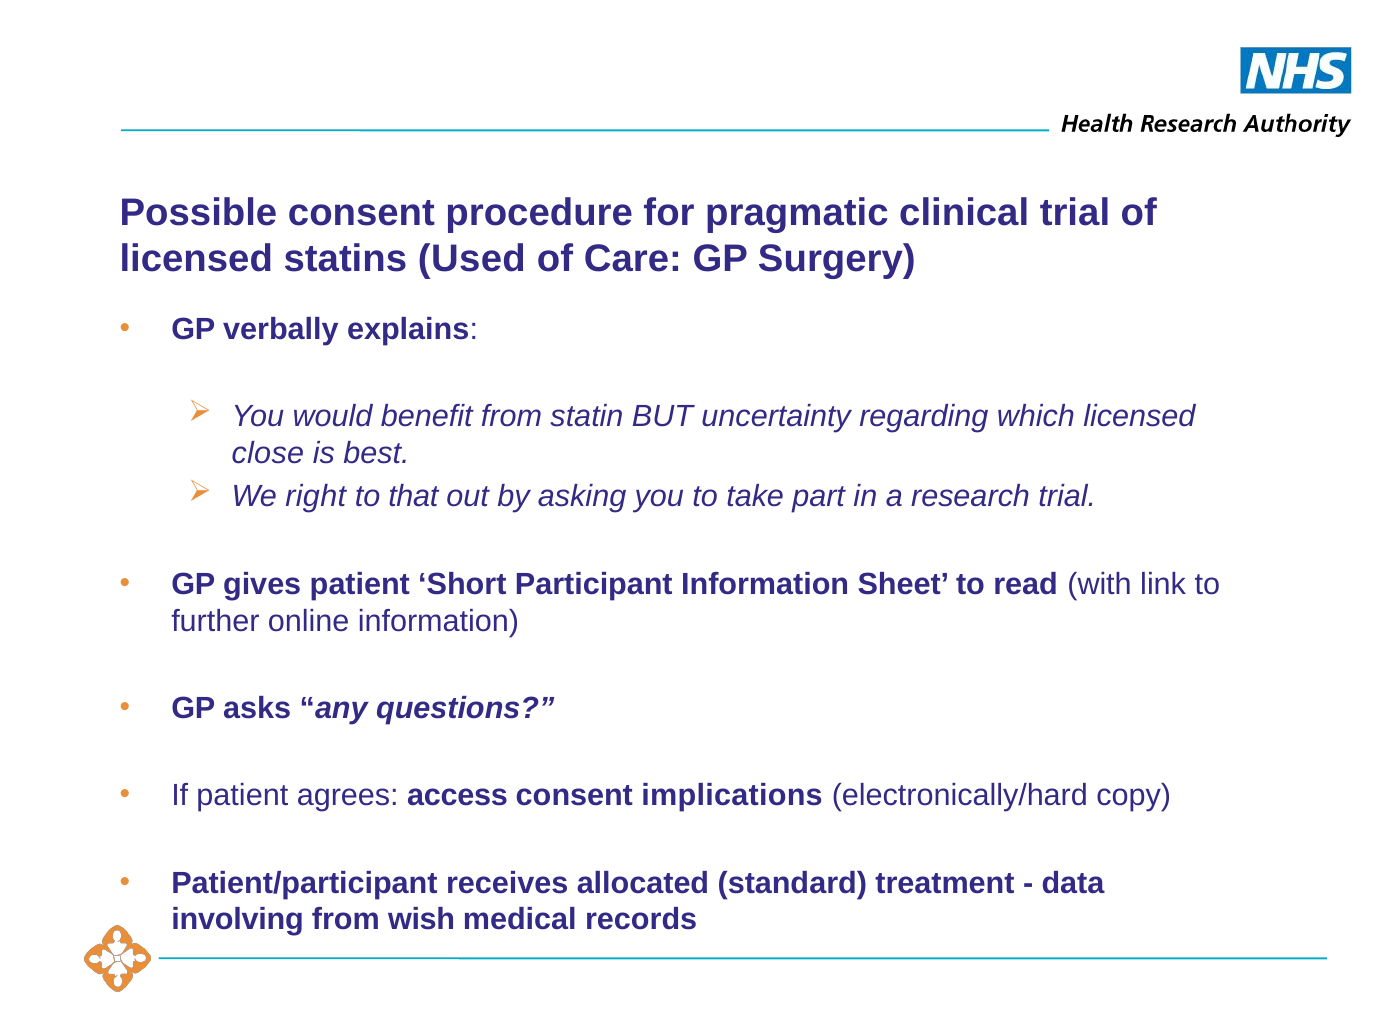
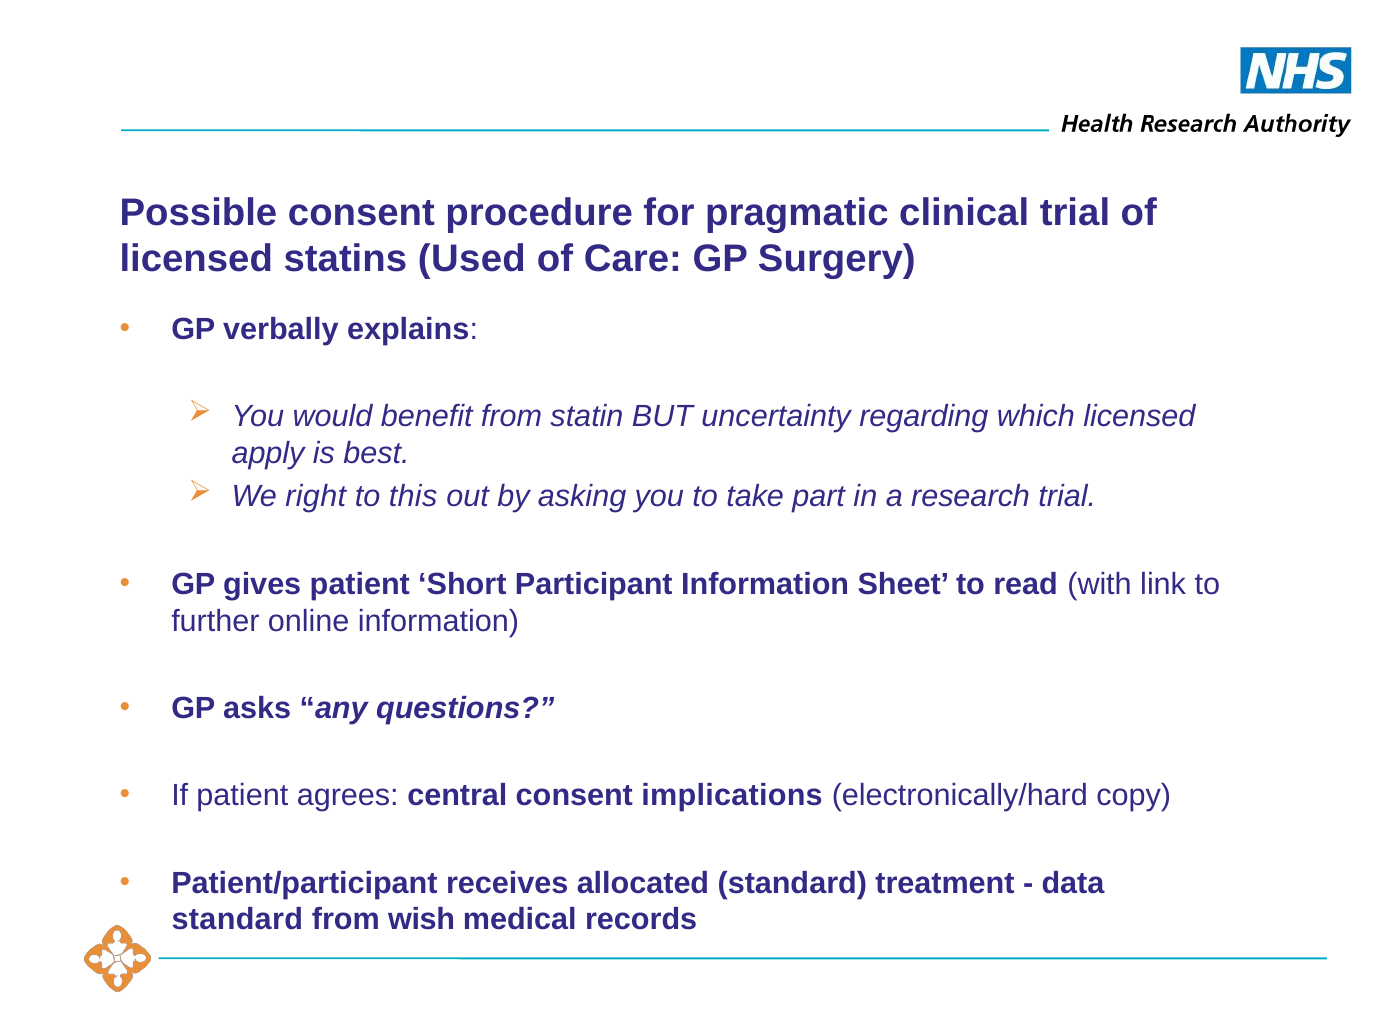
close: close -> apply (268, 453)
that: that -> this (413, 496)
access: access -> central (457, 795)
involving: involving -> standard (237, 919)
